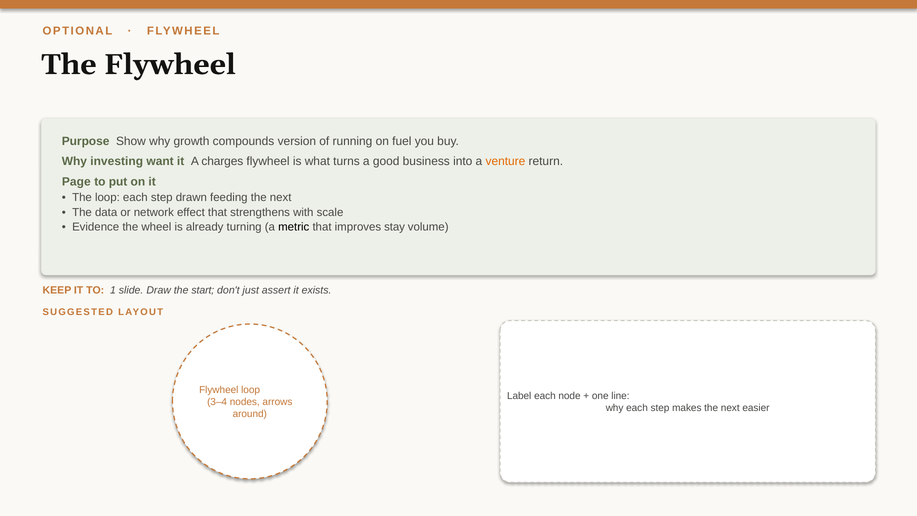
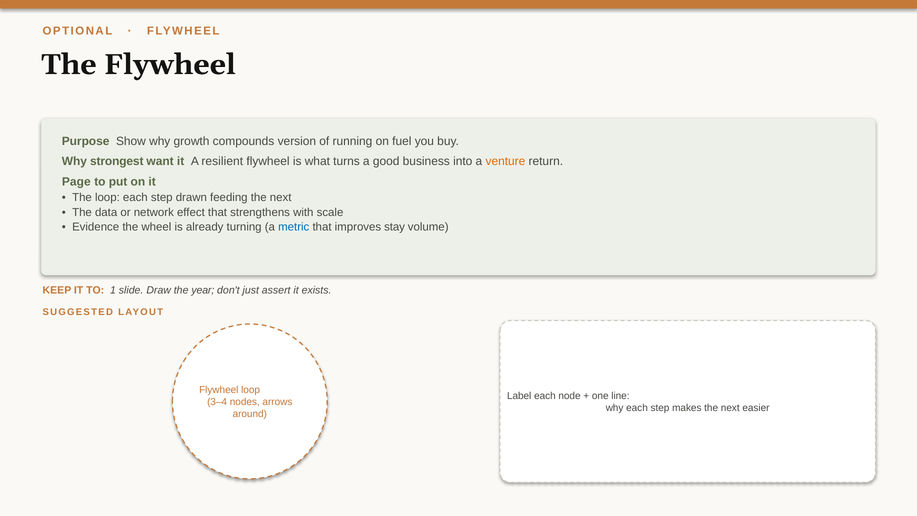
investing: investing -> strongest (117, 161)
charges: charges -> resilient (222, 161)
metric colour: black -> blue (294, 227)
start: start -> year (203, 290)
